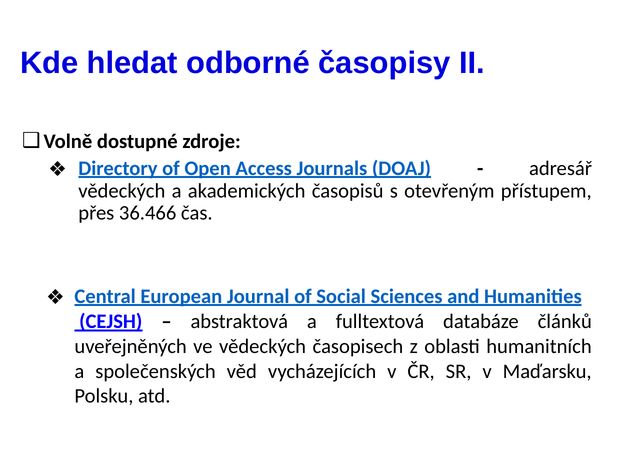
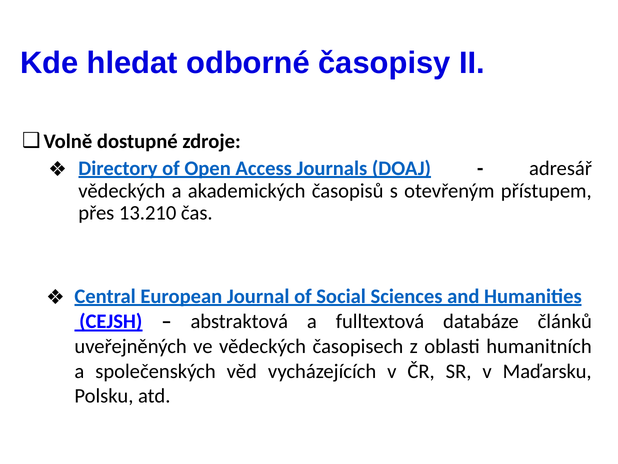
36.466: 36.466 -> 13.210 (148, 213)
